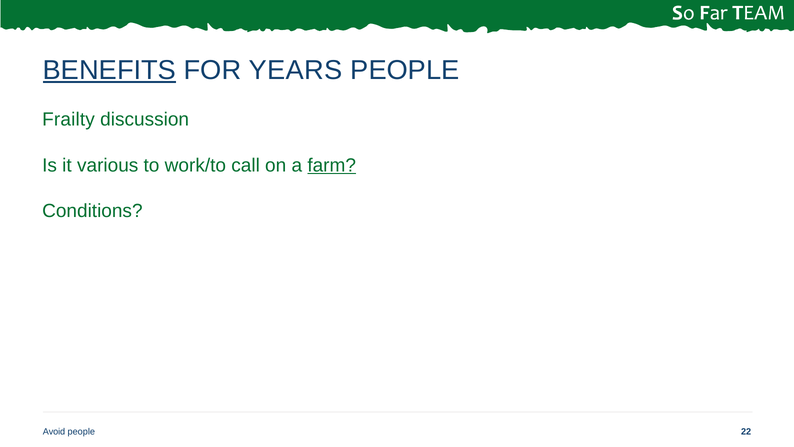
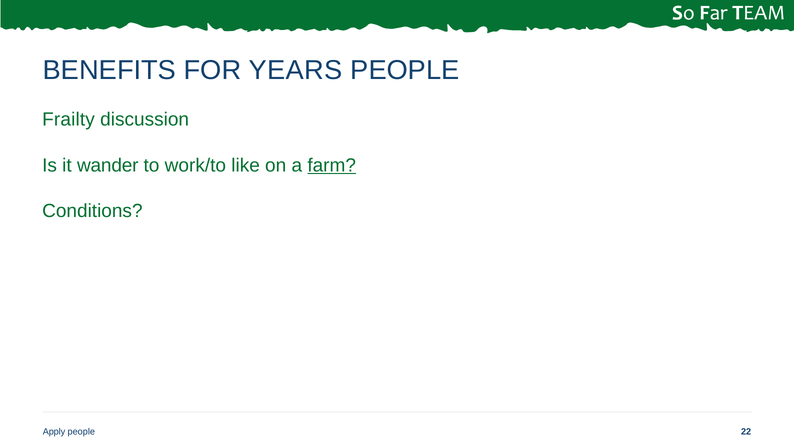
BENEFITS underline: present -> none (109, 70)
various: various -> wander (108, 165)
call: call -> like (246, 165)
Avoid: Avoid -> Apply (54, 432)
